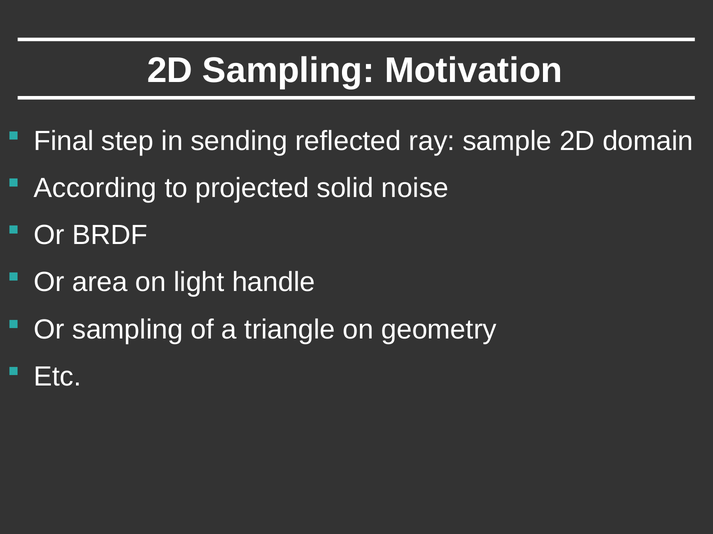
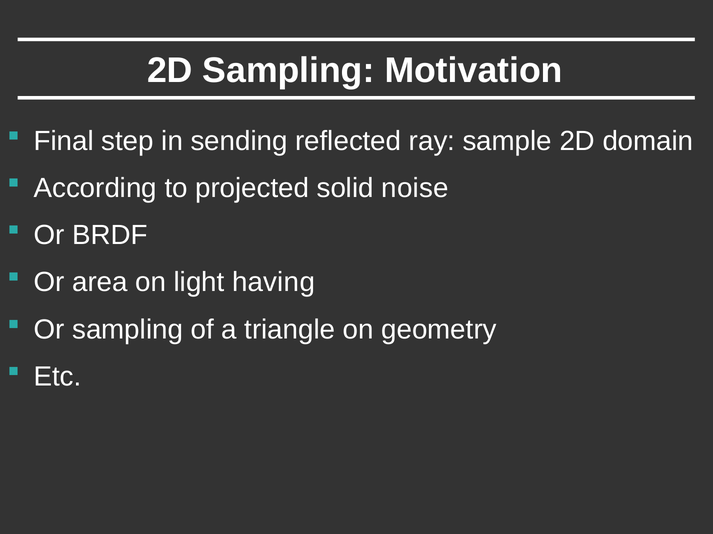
handle: handle -> having (274, 283)
